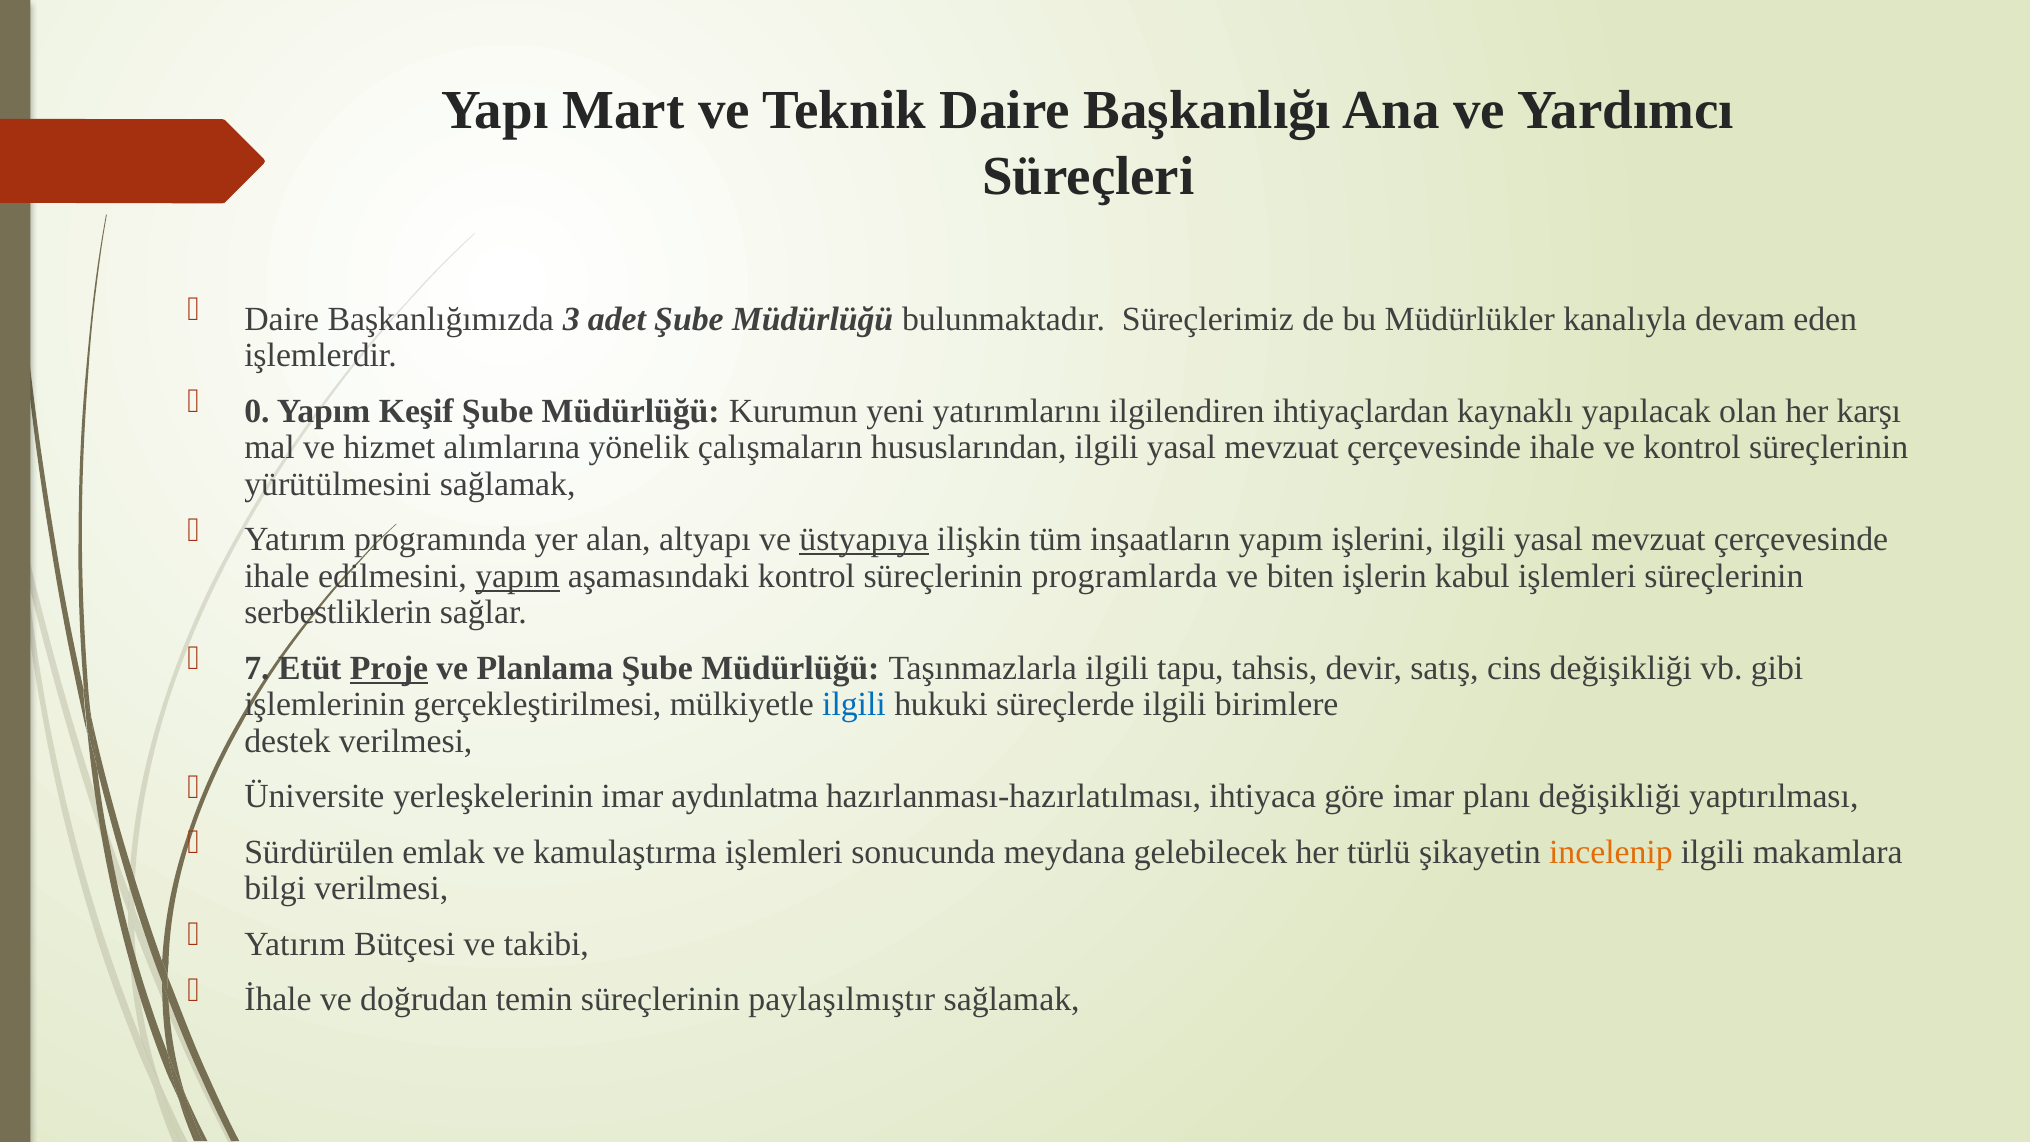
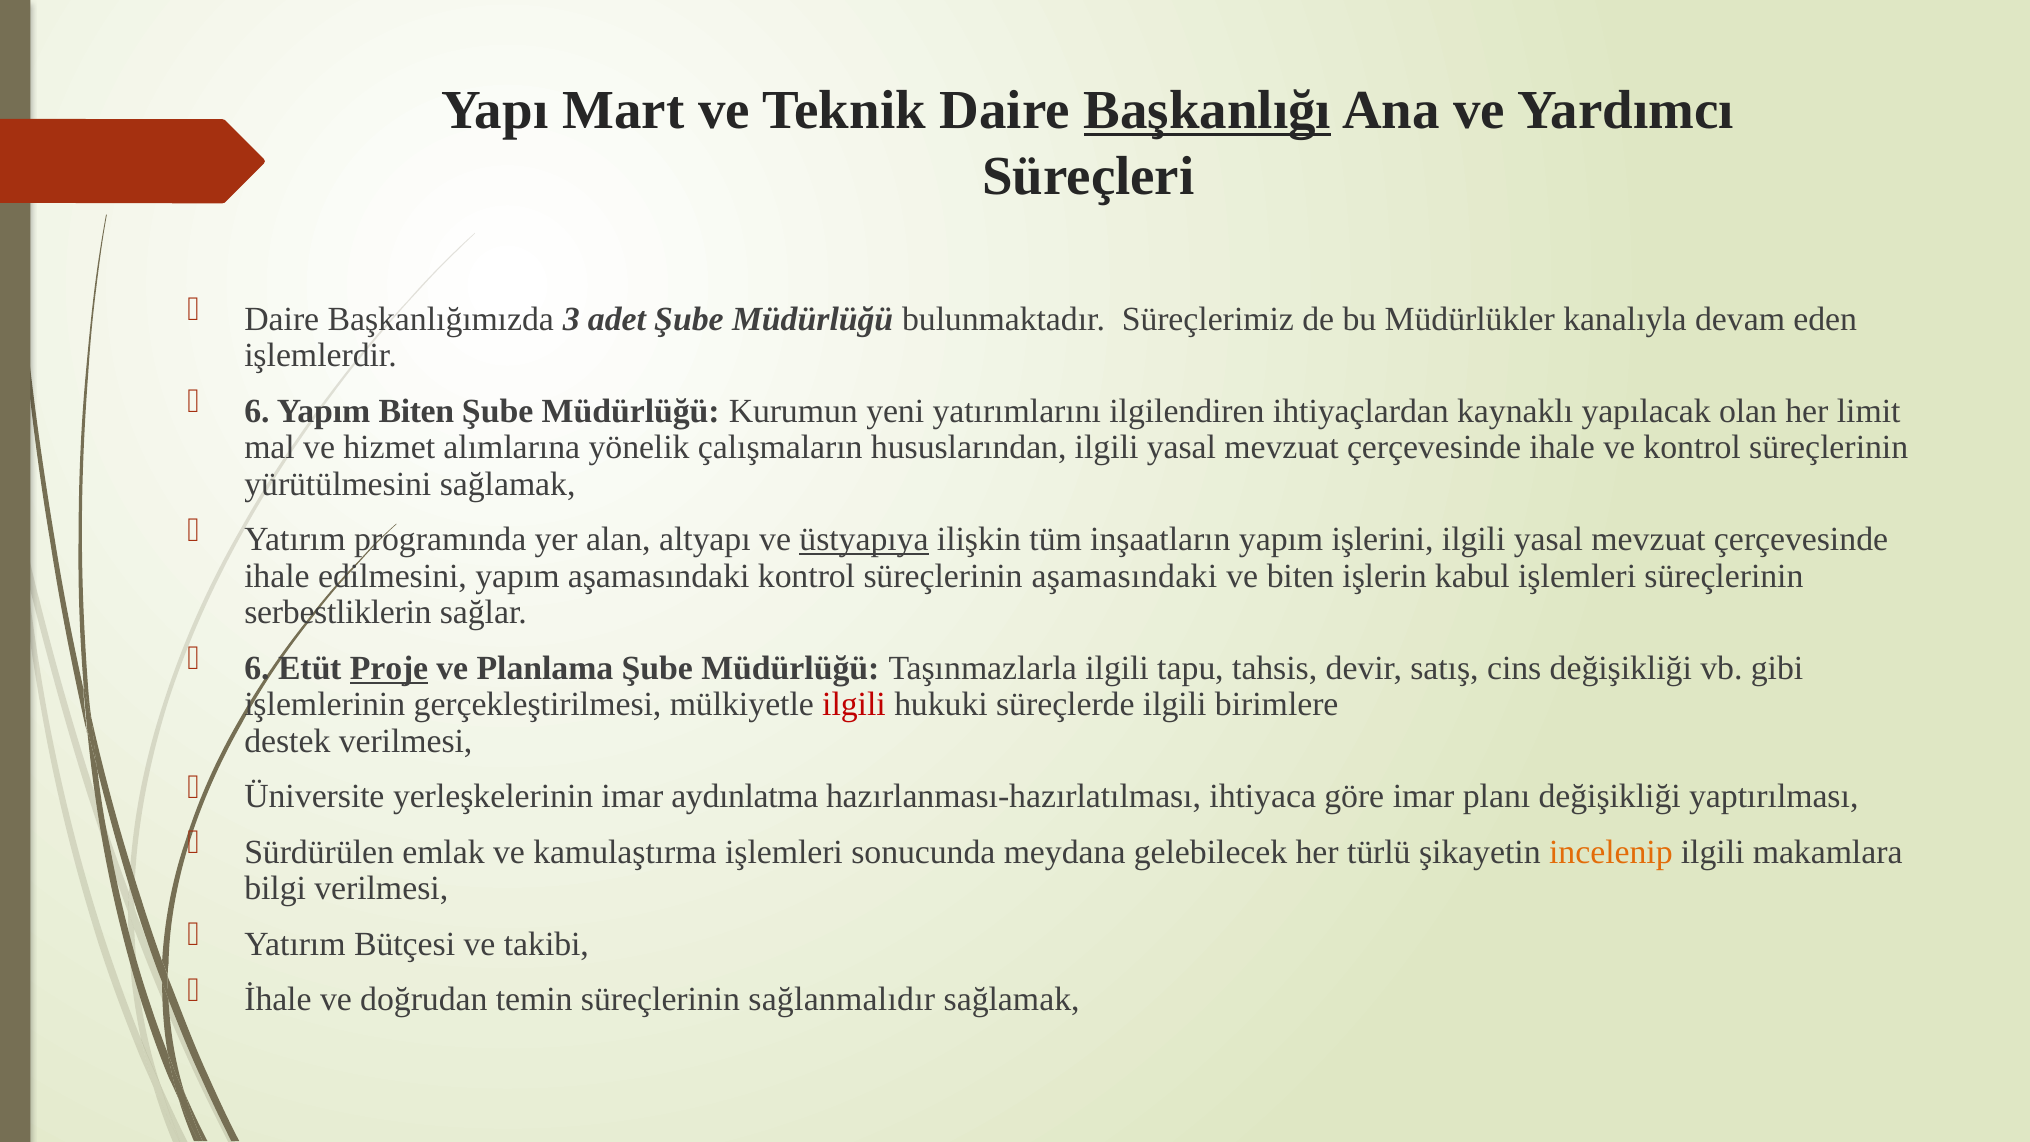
Başkanlığı underline: none -> present (1207, 111)
0: 0 -> 6 (257, 411)
Yapım Keşif: Keşif -> Biten (416, 411)
karşı: karşı -> limit (1869, 411)
yapım underline: present -> none (517, 576)
süreçlerinin programlarda: programlarda -> aşamasındaki (1124, 576)
7: 7 -> 6 (257, 668)
ilgili colour: blue -> red (854, 704)
paylaşılmıştır: paylaşılmıştır -> sağlanmalıdır (842, 999)
